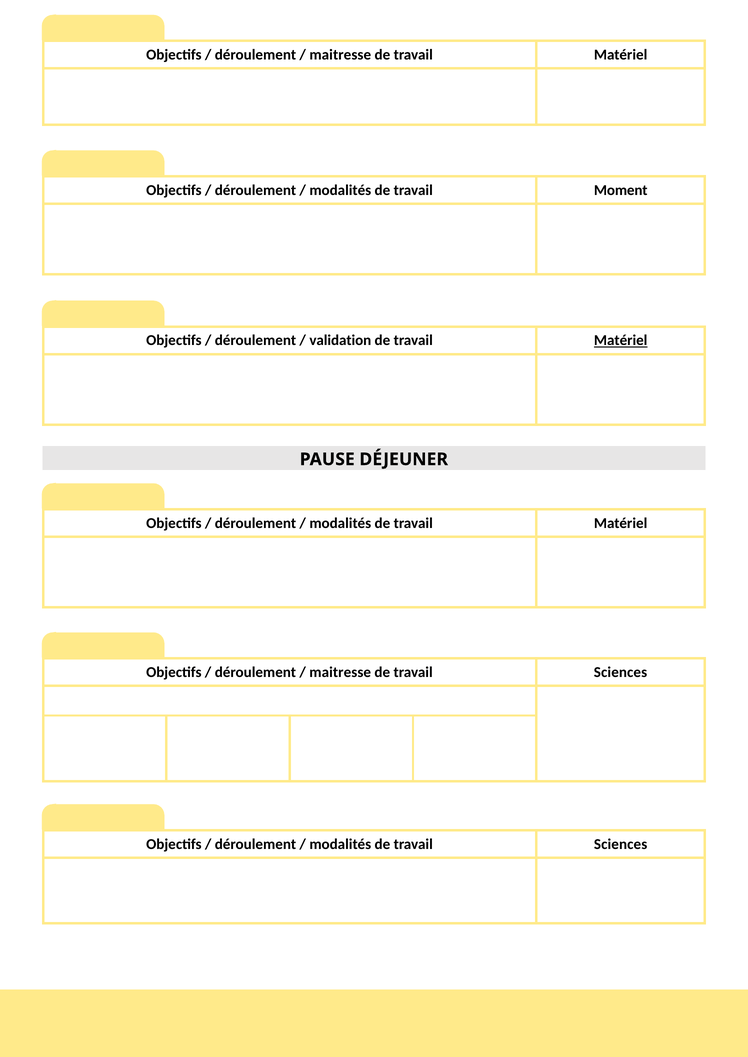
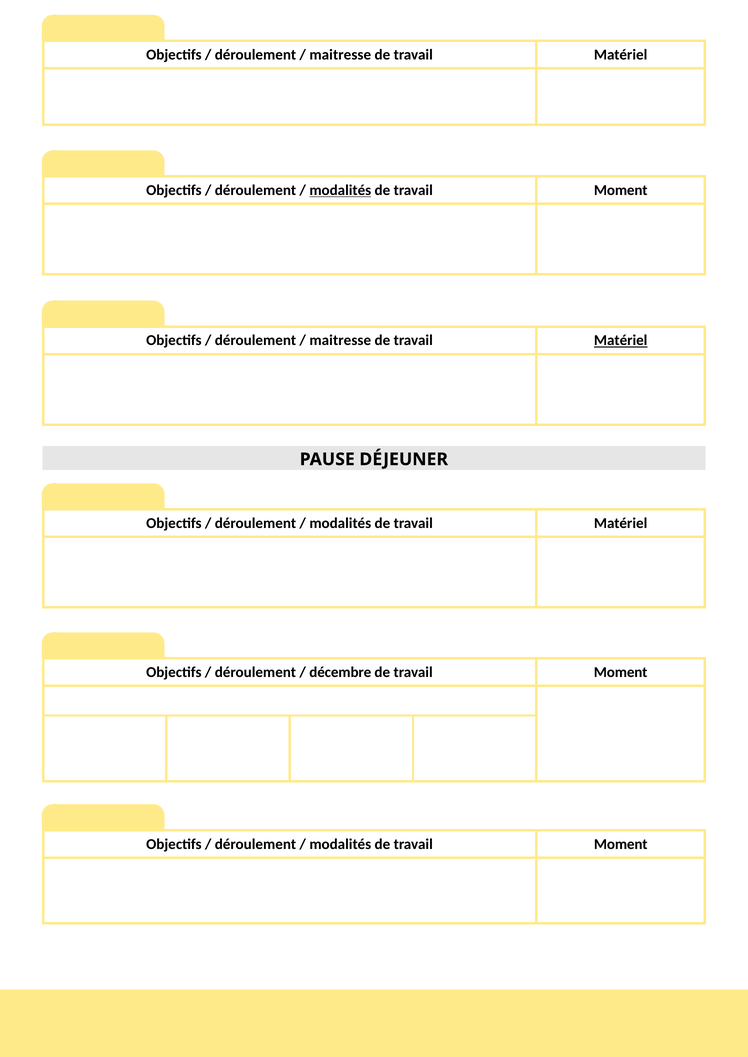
modalités underline: none -> present (340, 190)
validation: validation -> maitresse (340, 341)
maitresse: maitresse -> décembre (340, 673)
Sciences: Sciences -> Moment (621, 673)
Sciences: Sciences -> Moment (621, 845)
